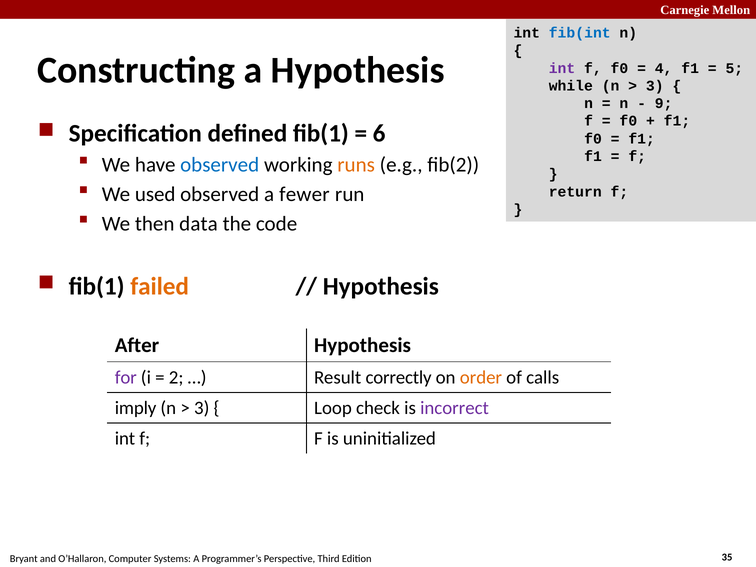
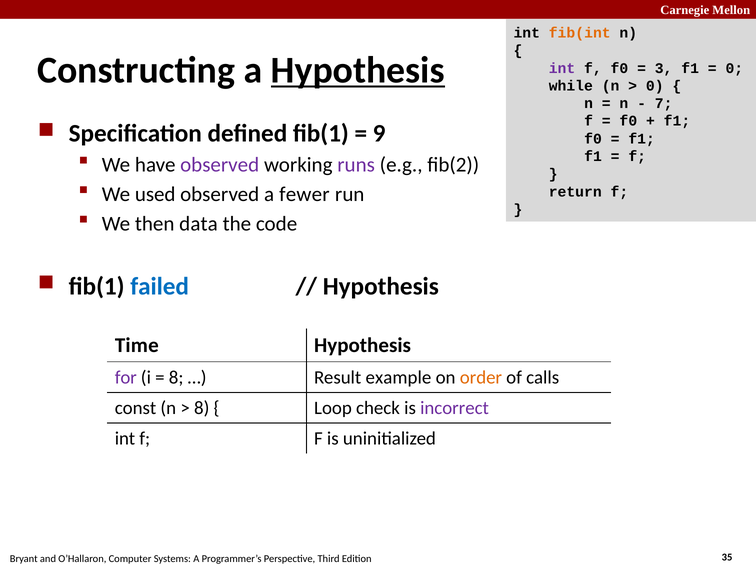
fib(int colour: blue -> orange (580, 33)
Hypothesis underline: none -> present (358, 70)
4: 4 -> 3 (664, 68)
5: 5 -> 0 (734, 68)
3: 3 -> 0 (655, 86)
9: 9 -> 7 (664, 103)
6: 6 -> 9 (379, 133)
observed colour: blue -> purple (220, 165)
runs colour: orange -> purple (356, 165)
failed colour: orange -> blue (160, 286)
After: After -> Time (137, 345)
2: 2 -> 8 (176, 377)
correctly: correctly -> example (398, 377)
imply: imply -> const (136, 408)
3: 3 -> 8 (202, 408)
